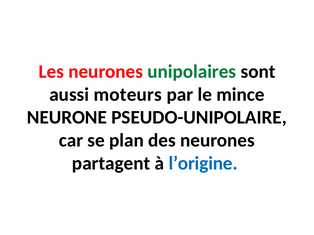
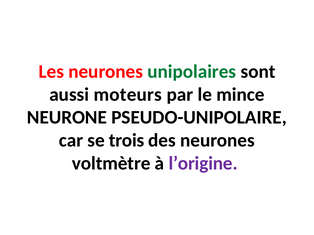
plan: plan -> trois (127, 141)
partagent: partagent -> voltmètre (111, 164)
l’origine colour: blue -> purple (203, 164)
